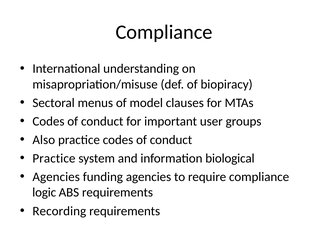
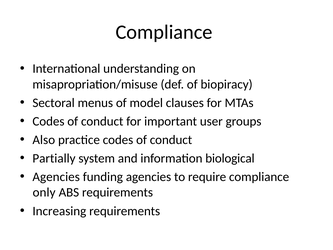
Practice: Practice -> Partially (54, 158)
logic: logic -> only (44, 192)
Recording: Recording -> Increasing (59, 211)
